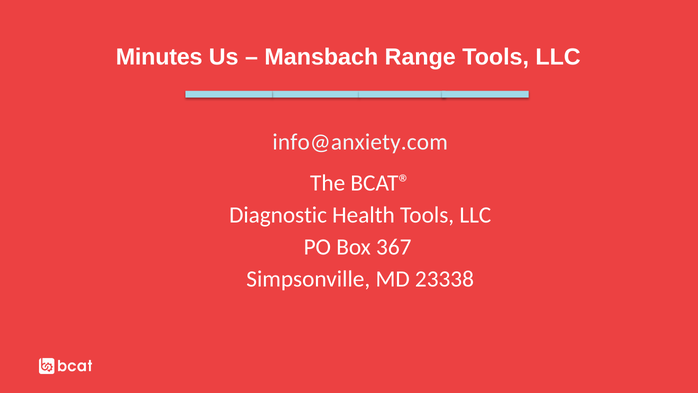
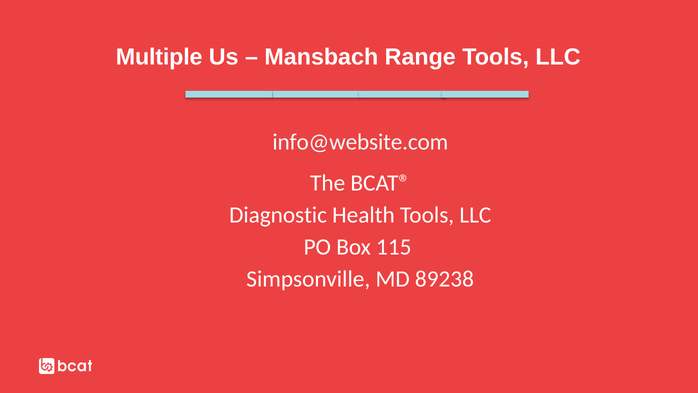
Minutes: Minutes -> Multiple (159, 57)
info@anxiety.com: info@anxiety.com -> info@website.com (360, 142)
367: 367 -> 115 (394, 247)
23338: 23338 -> 89238 (444, 279)
